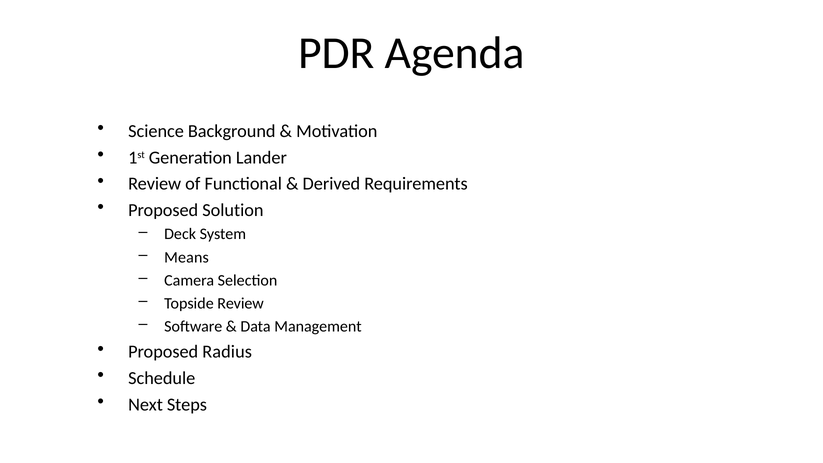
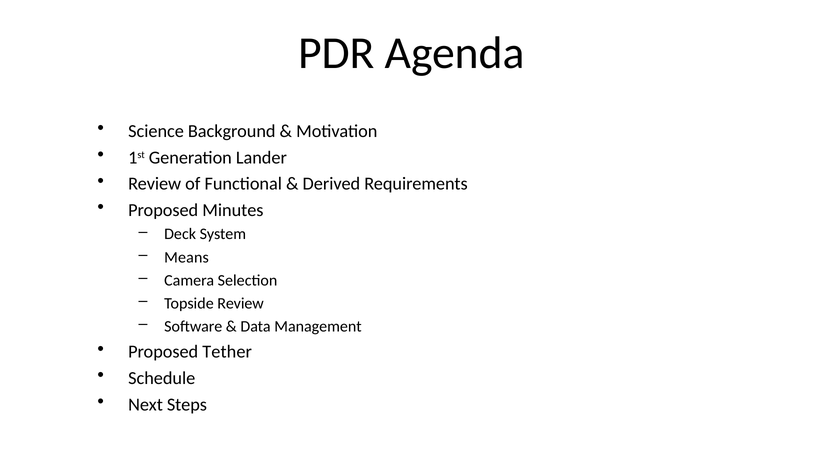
Solution: Solution -> Minutes (233, 210)
Radius: Radius -> Tether (227, 352)
